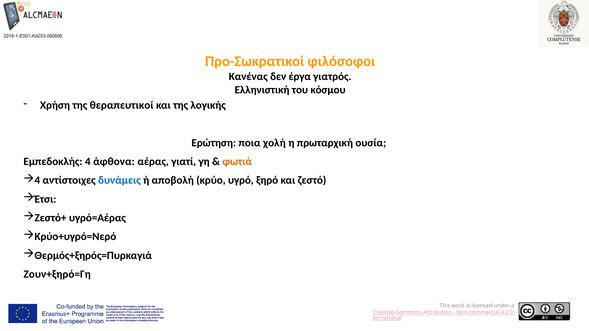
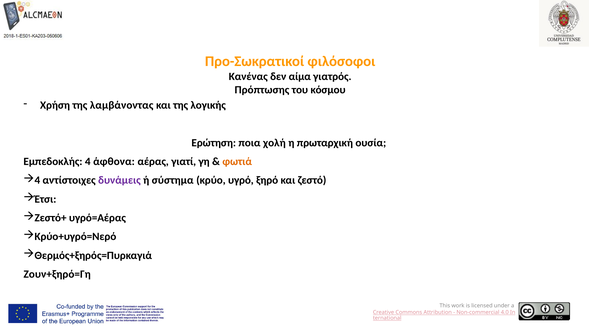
έργα: έργα -> αίμα (300, 77)
Ελληνιστική: Ελληνιστική -> Πρόπτωσης (262, 90)
θεραπευτικοί: θεραπευτικοί -> λαμβάνοντας (122, 105)
δυνάμεις colour: blue -> purple (119, 181)
αποβολή: αποβολή -> σύστημα (173, 181)
